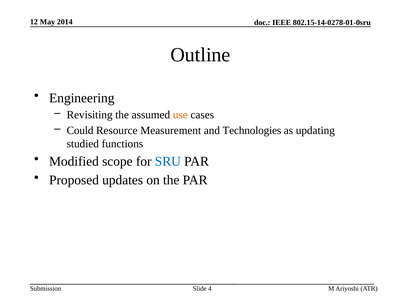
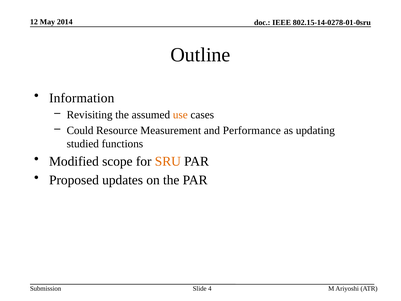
Engineering: Engineering -> Information (82, 98)
Technologies: Technologies -> Performance (252, 130)
SRU colour: blue -> orange (168, 161)
